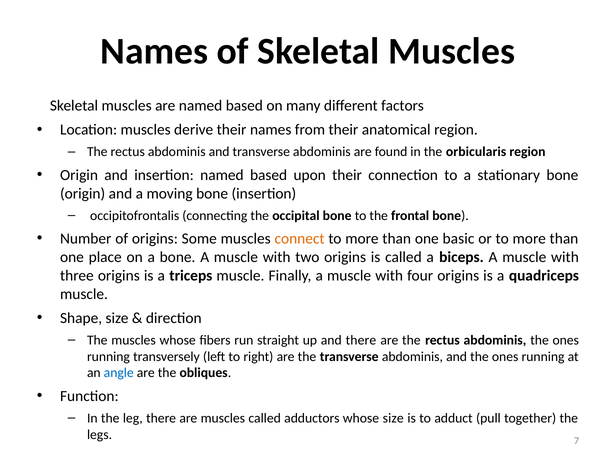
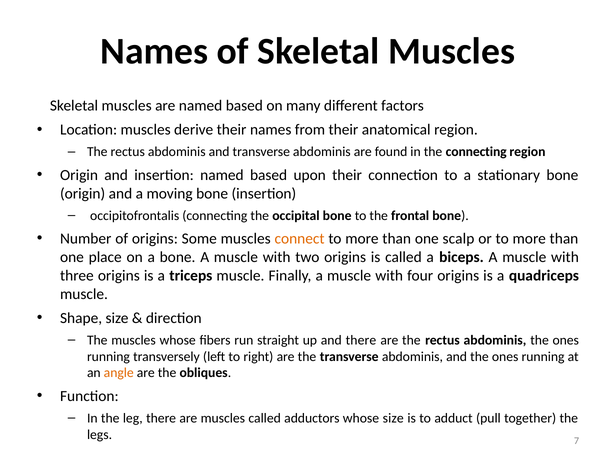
the orbicularis: orbicularis -> connecting (476, 152)
basic: basic -> scalp (458, 239)
angle colour: blue -> orange (119, 373)
